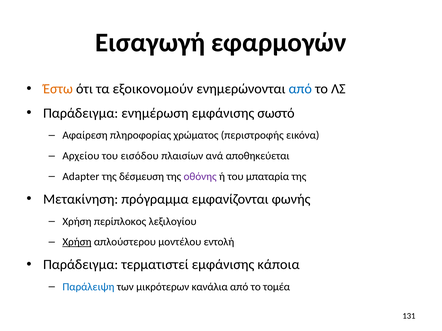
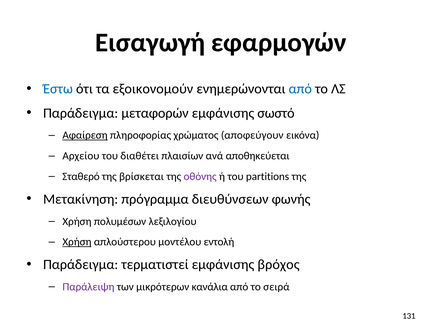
Έστω colour: orange -> blue (58, 89)
ενημέρωση: ενημέρωση -> μεταφορών (155, 113)
Αφαίρεση underline: none -> present (85, 136)
περιστροφής: περιστροφής -> αποφεύγουν (252, 136)
εισόδου: εισόδου -> διαθέτει (140, 156)
Adapter: Adapter -> Σταθερό (81, 177)
δέσμευση: δέσμευση -> βρίσκεται (141, 177)
μπαταρία: μπαταρία -> partitions (268, 177)
εμφανίζονται: εμφανίζονται -> διευθύνσεων (230, 199)
περίπλοκος: περίπλοκος -> πολυμέσων (120, 222)
κάποια: κάποια -> βρόχος (279, 265)
Παράλειψη colour: blue -> purple (88, 287)
τομέα: τομέα -> σειρά (276, 287)
